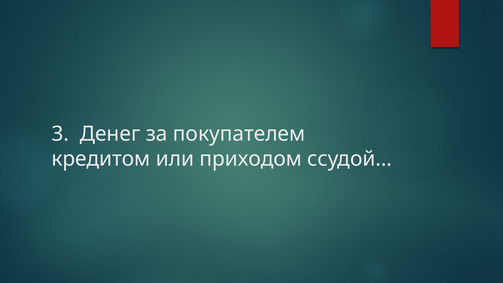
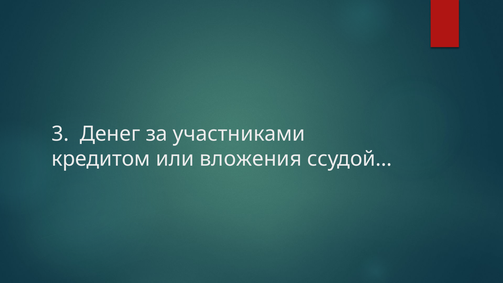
покупателем: покупателем -> участниками (239, 134)
приходом: приходом -> вложения (251, 159)
